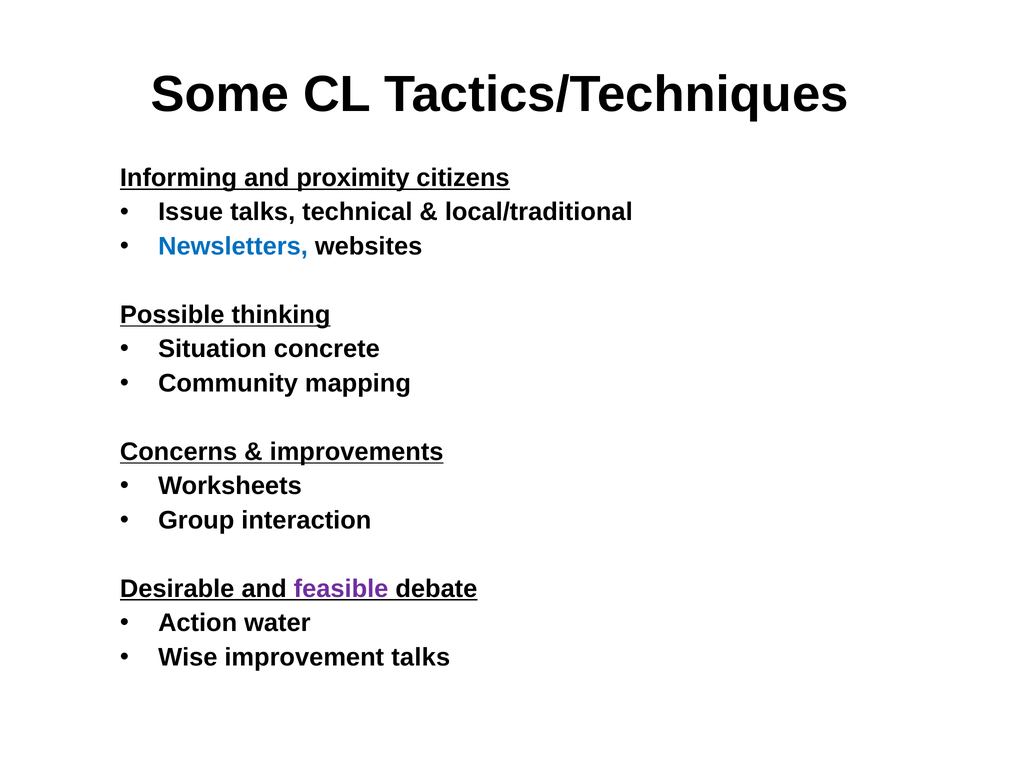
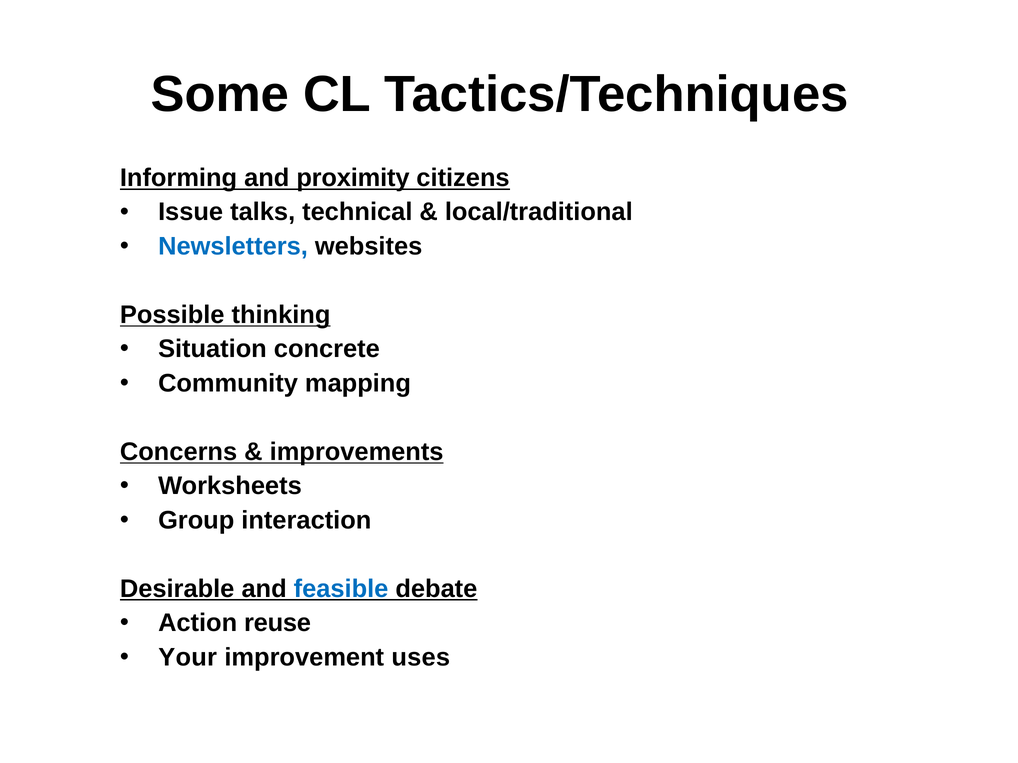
feasible colour: purple -> blue (341, 589)
water: water -> reuse (278, 623)
Wise: Wise -> Your (188, 658)
improvement talks: talks -> uses (421, 658)
